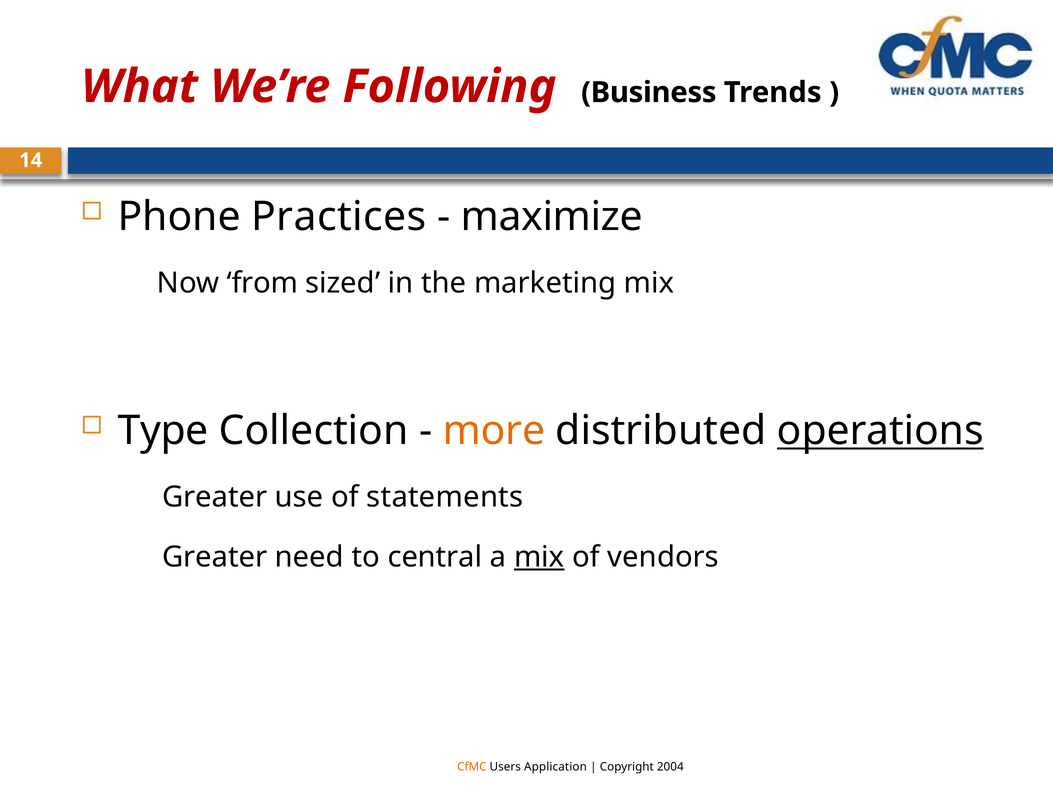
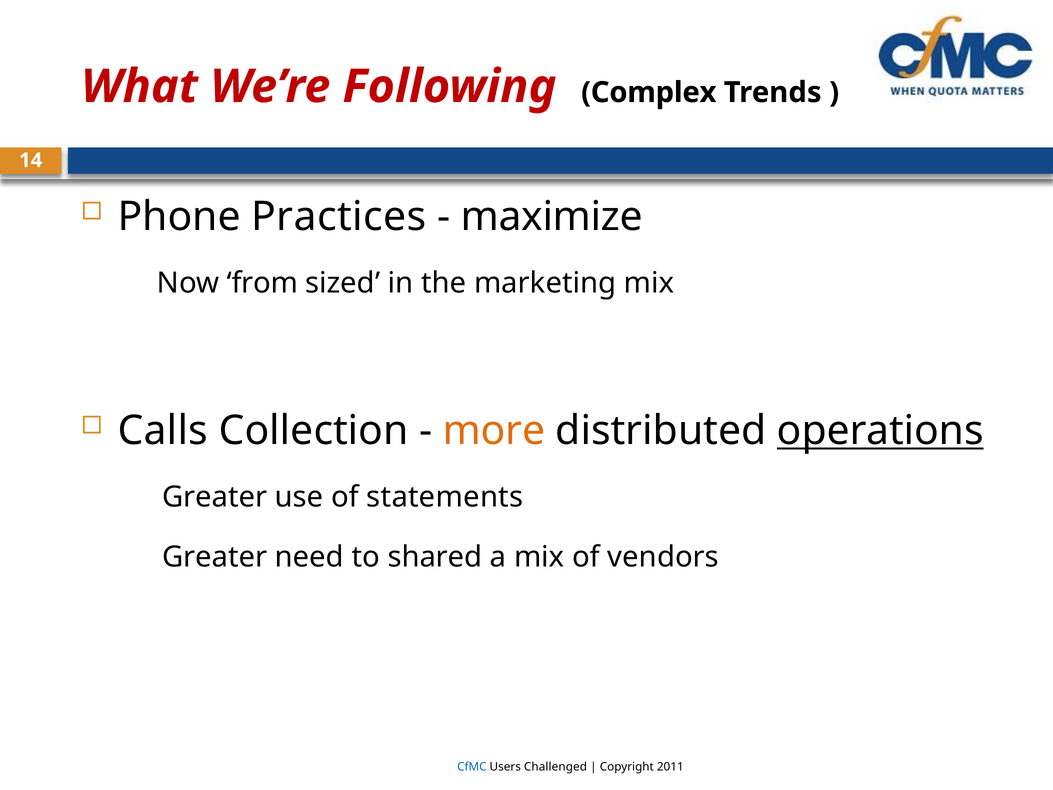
Business: Business -> Complex (649, 92)
Type: Type -> Calls (163, 431)
central: central -> shared (435, 557)
mix underline: present -> none (539, 557)
CfMC colour: orange -> blue (472, 767)
Application: Application -> Challenged (555, 767)
2004: 2004 -> 2011 (670, 767)
